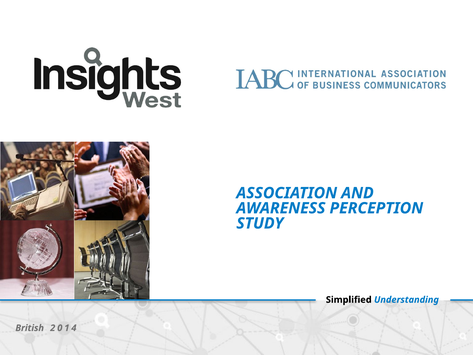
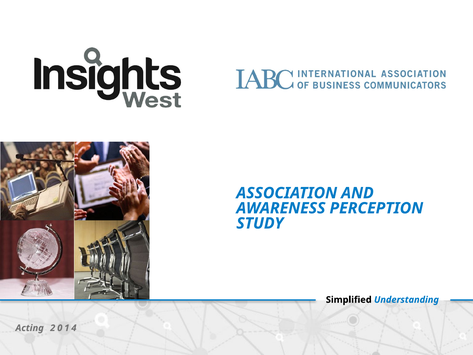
British: British -> Acting (30, 328)
